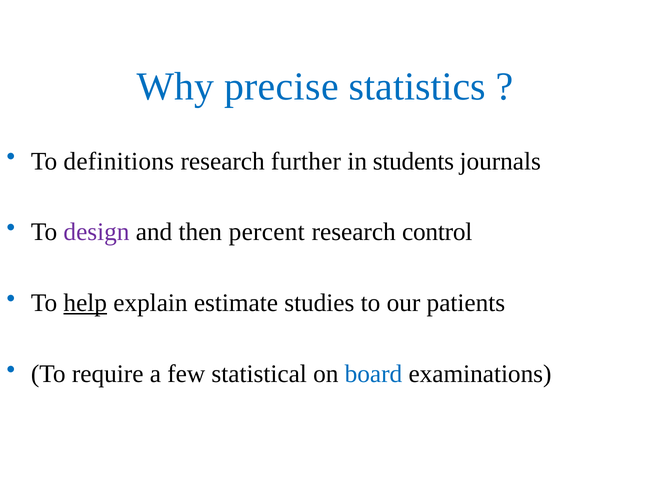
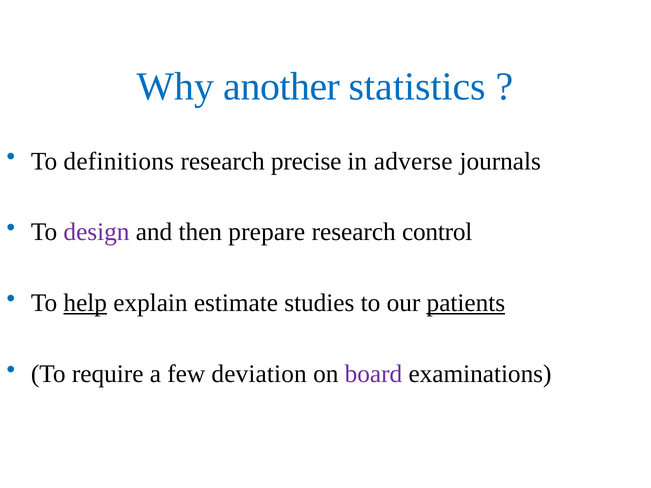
precise: precise -> another (282, 87)
further: further -> precise (306, 161)
students: students -> adverse (413, 161)
percent: percent -> prepare (267, 232)
patients underline: none -> present (466, 303)
statistical: statistical -> deviation (259, 374)
board colour: blue -> purple (373, 374)
